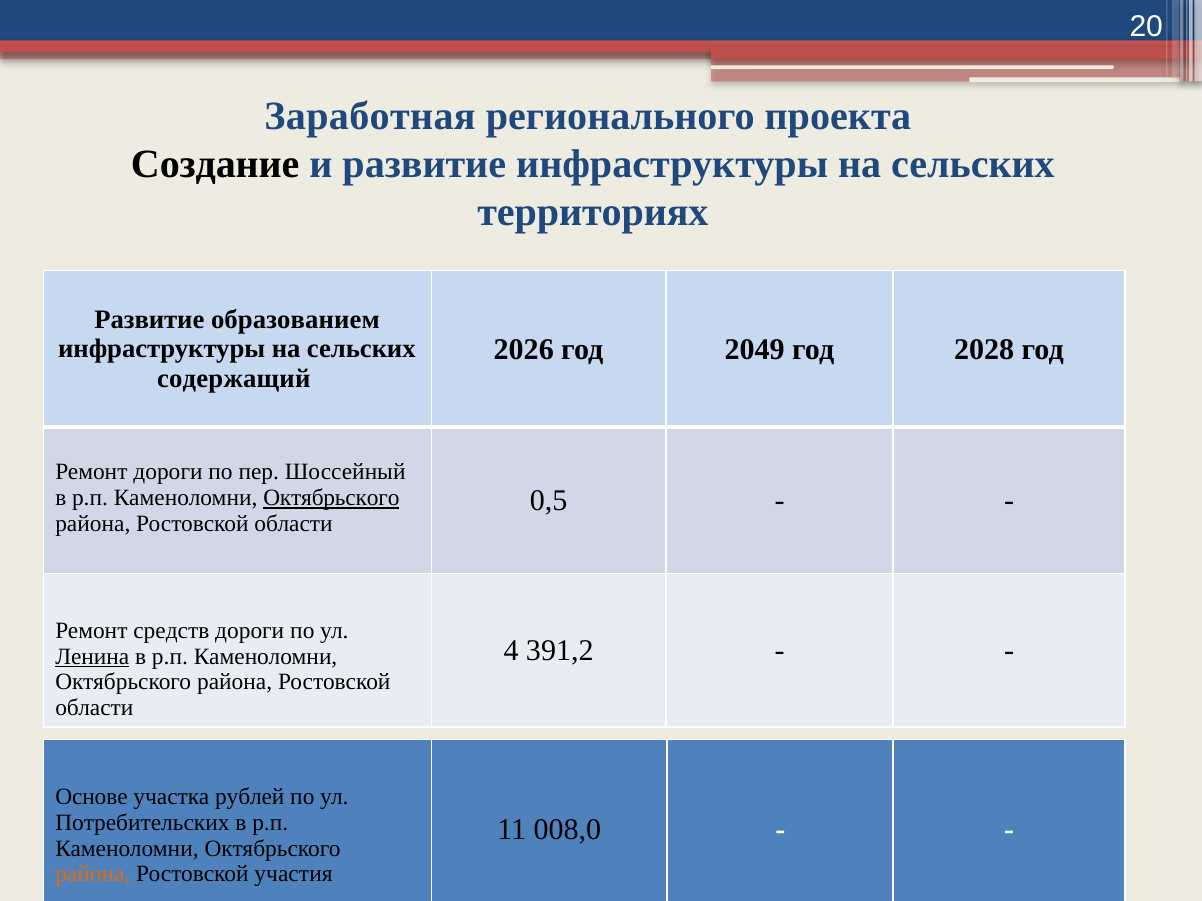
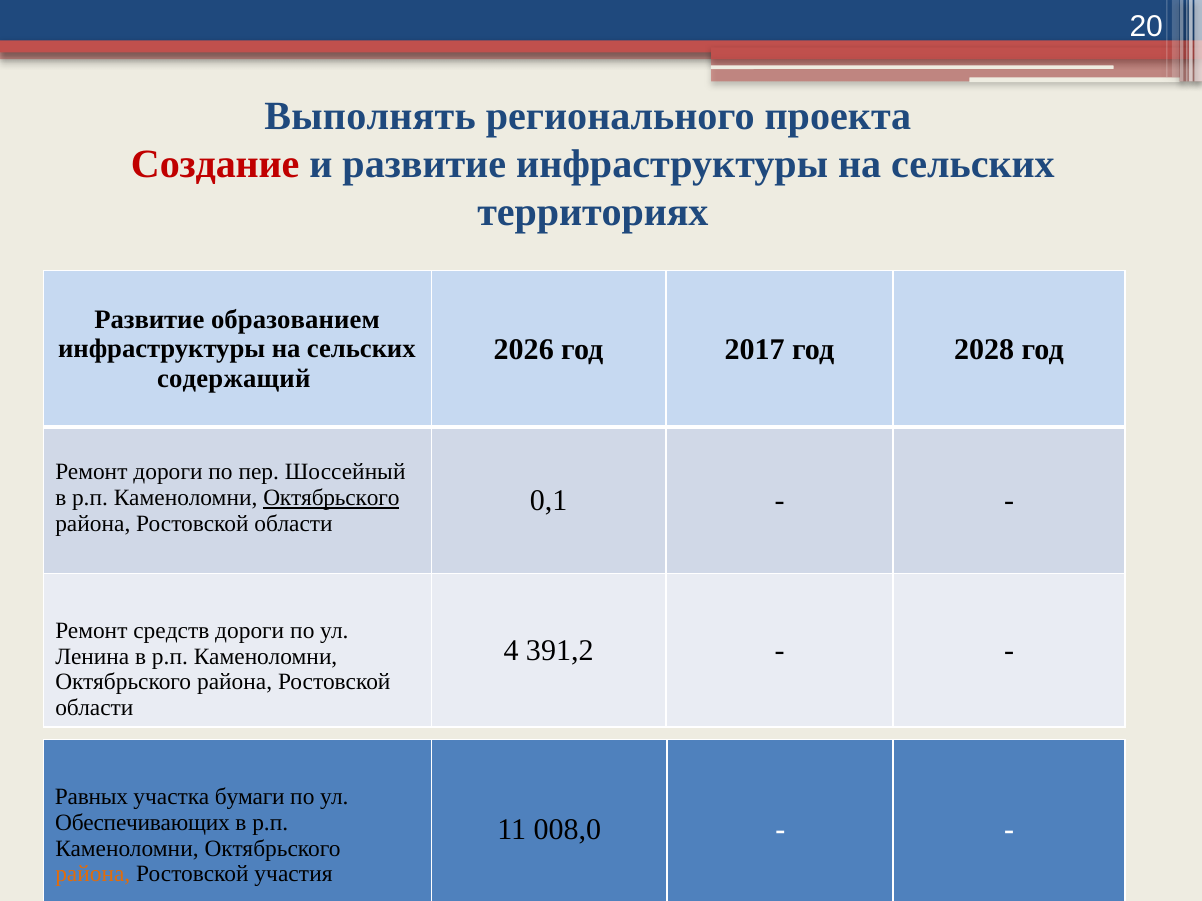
Заработная: Заработная -> Выполнять (370, 116)
Создание colour: black -> red (215, 164)
2049: 2049 -> 2017 (755, 349)
0,5: 0,5 -> 0,1 (549, 501)
Ленина underline: present -> none (92, 657)
Основе: Основе -> Равных (92, 797)
рублей: рублей -> бумаги (250, 797)
Потребительских: Потребительских -> Обеспечивающих (142, 823)
